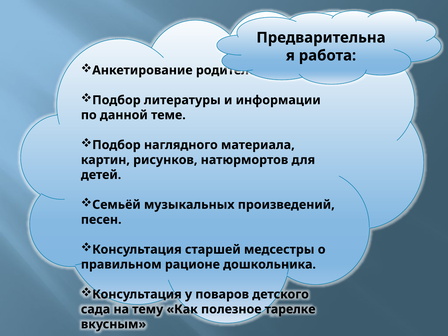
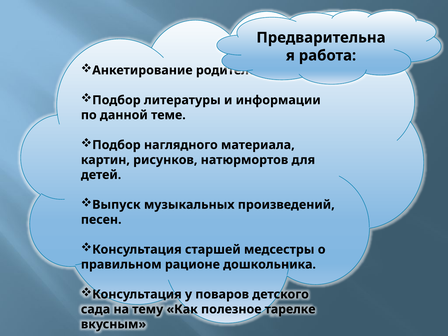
Семьёй: Семьёй -> Выпуск (116, 205)
